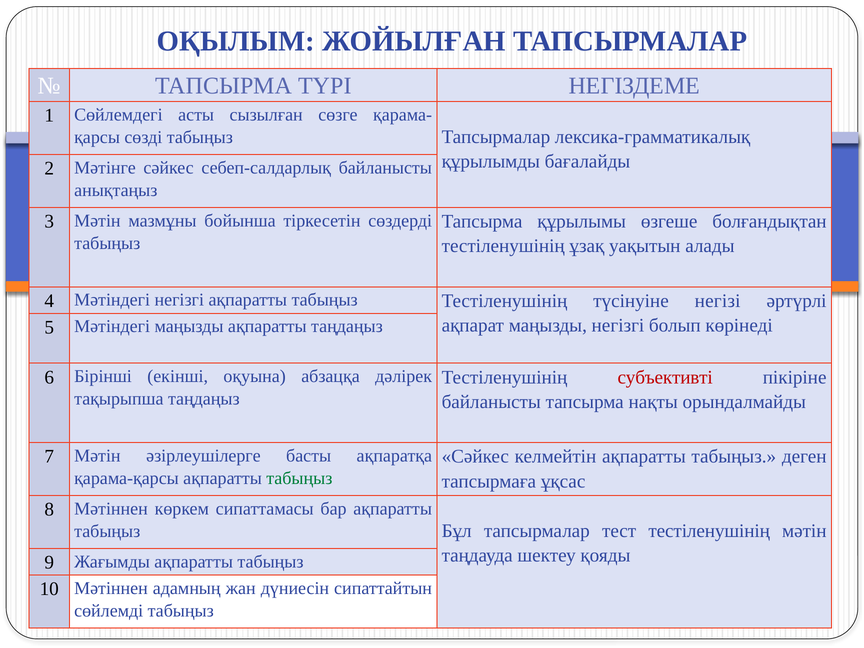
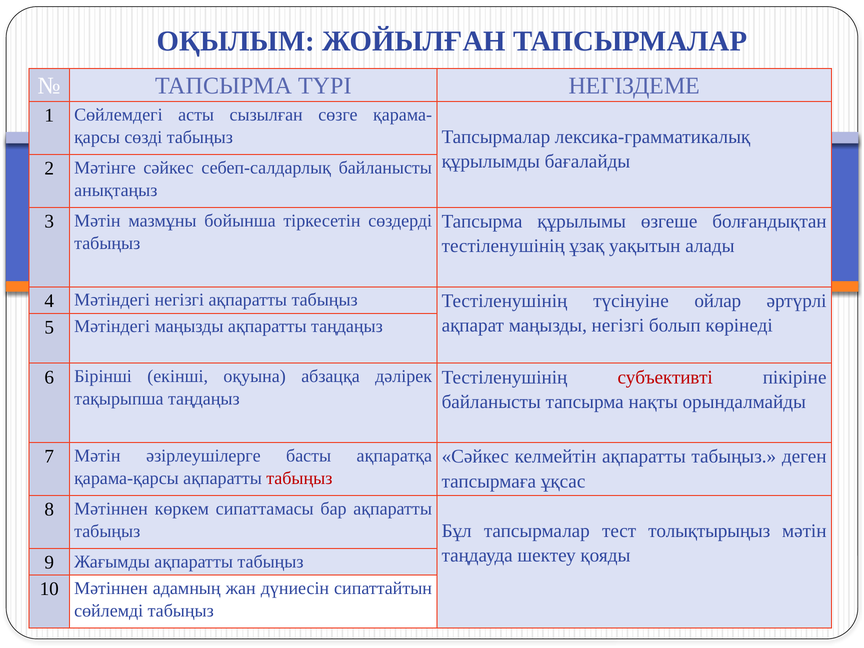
негізі: негізі -> ойлар (718, 301)
табыңыз colour: green -> red (299, 478)
тест тестіленушінің: тестіленушінің -> толықтырыңыз (709, 531)
